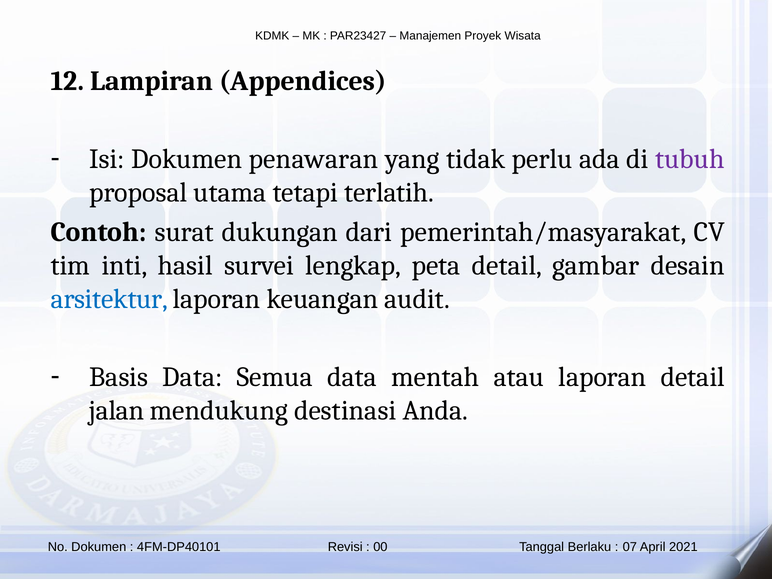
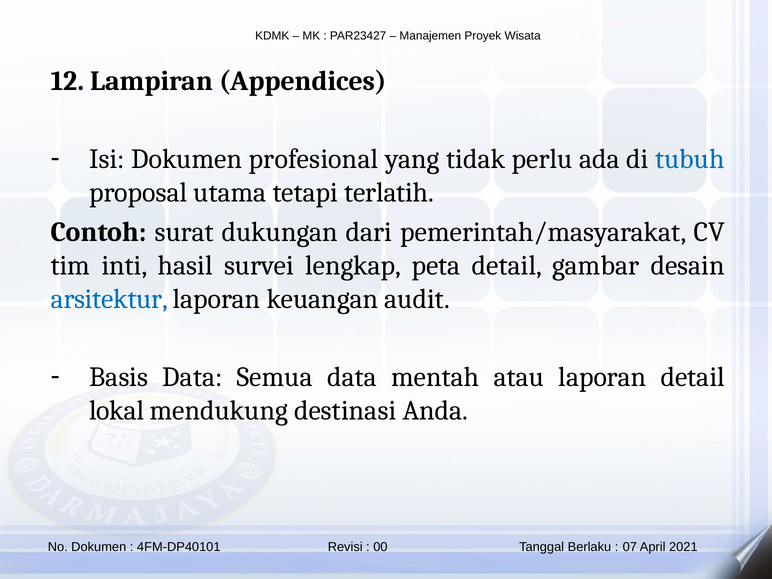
penawaran: penawaran -> profesional (314, 159)
tubuh colour: purple -> blue (690, 159)
jalan: jalan -> lokal (117, 411)
